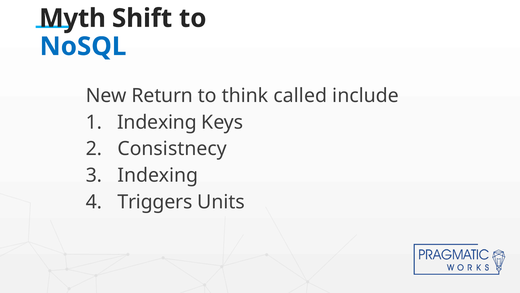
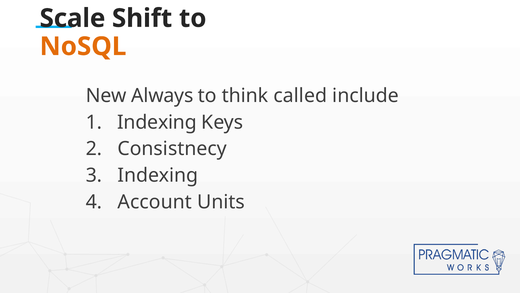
Myth: Myth -> Scale (72, 18)
NoSQL colour: blue -> orange (83, 46)
Return: Return -> Always (162, 96)
Triggers: Triggers -> Account (155, 202)
